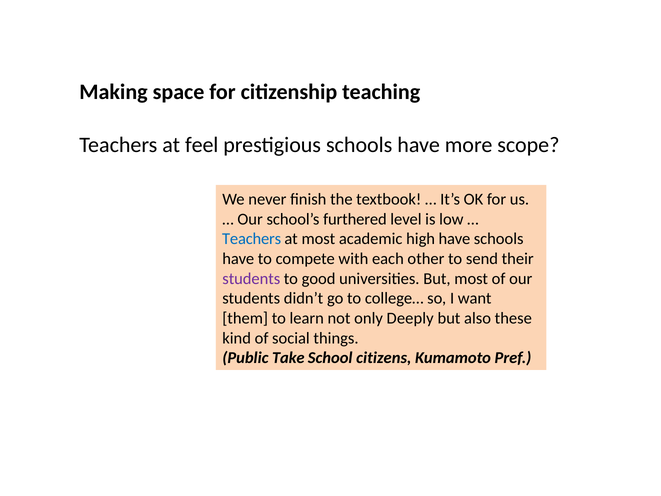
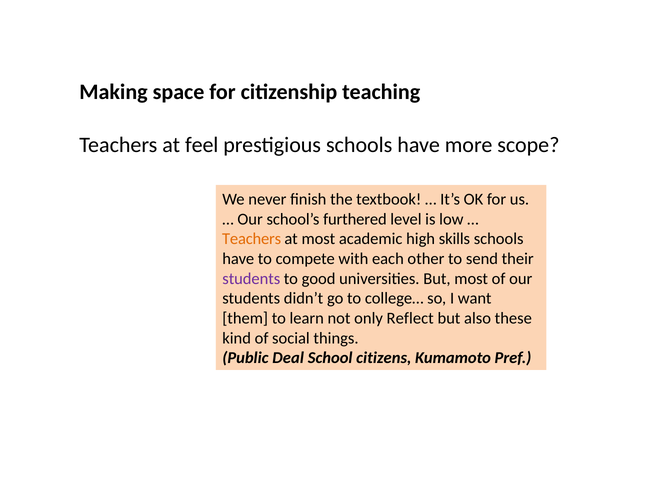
Teachers colour: blue -> orange (252, 239)
high have: have -> skills (454, 239)
Deeply: Deeply -> Reflect (410, 318)
Take: Take -> Deal (288, 358)
